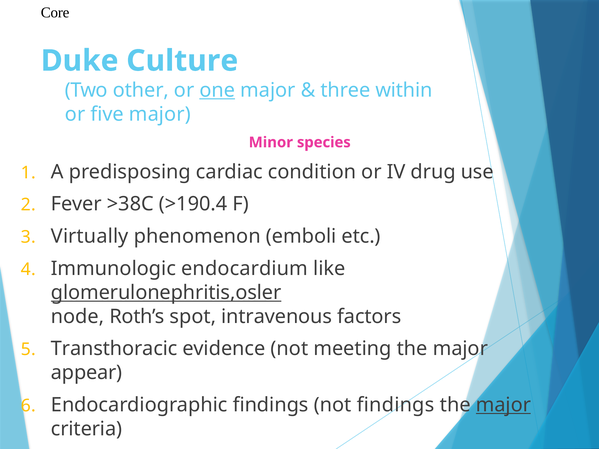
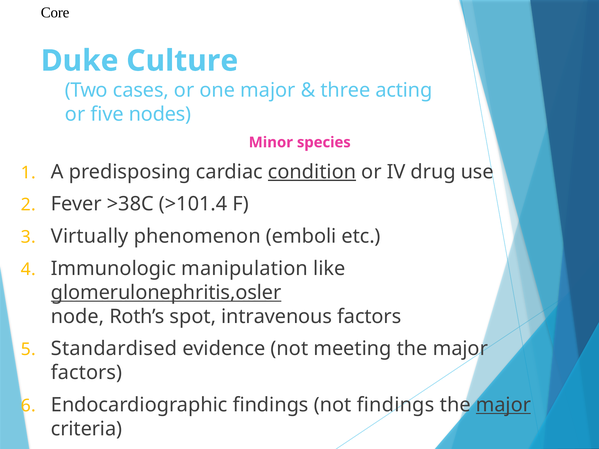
other: other -> cases (141, 90)
one underline: present -> none (217, 90)
within: within -> acting (404, 90)
five major: major -> nodes (160, 114)
condition underline: none -> present (312, 172)
>190.4: >190.4 -> >101.4 (193, 204)
endocardium: endocardium -> manipulation (245, 269)
Transthoracic: Transthoracic -> Standardised (114, 349)
appear: appear -> factors (87, 373)
